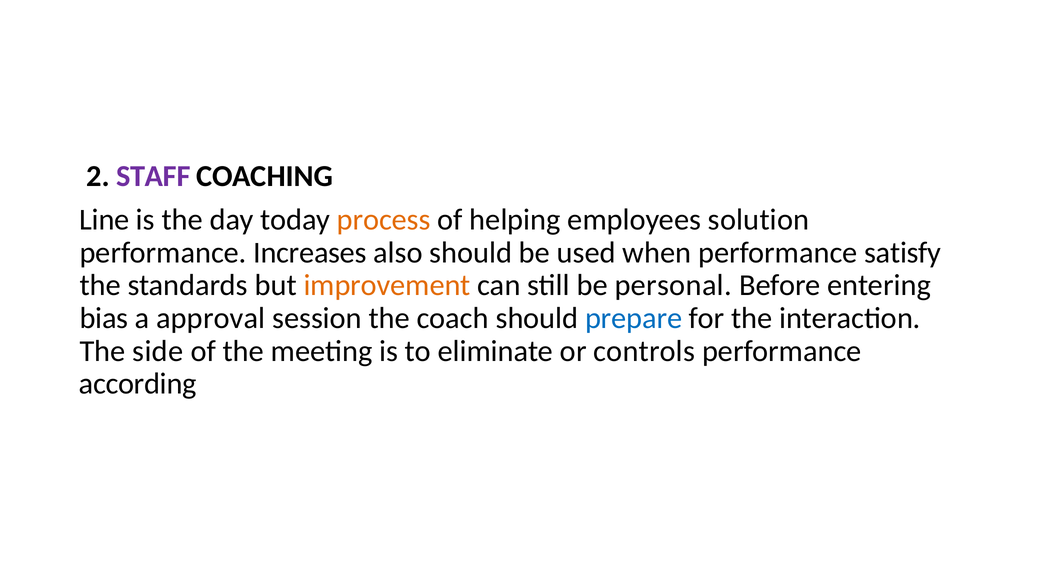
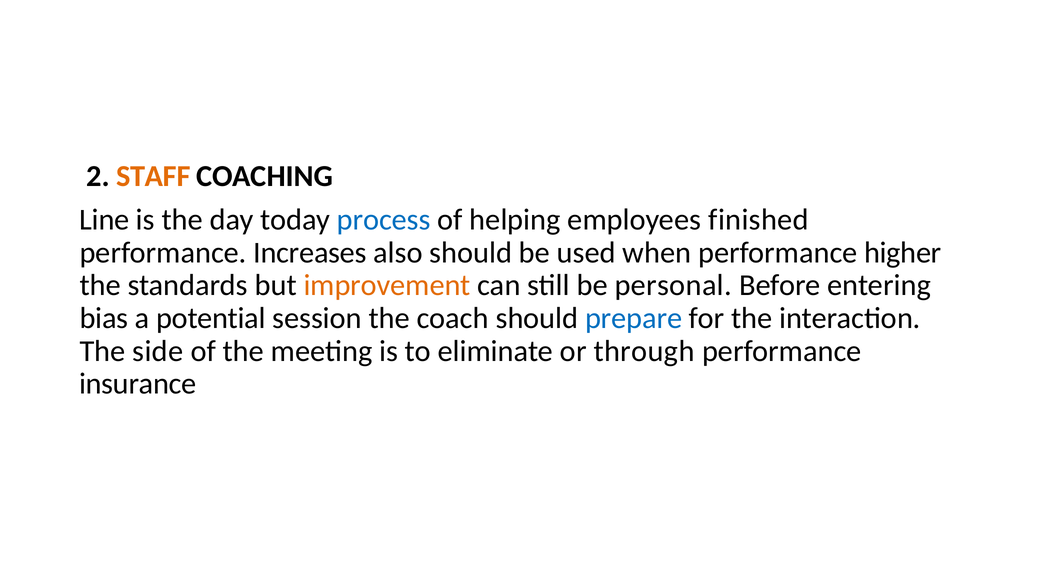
STAFF colour: purple -> orange (153, 176)
process colour: orange -> blue (384, 220)
solution: solution -> finished (759, 220)
satisfy: satisfy -> higher (903, 253)
approval: approval -> potential (211, 319)
controls: controls -> through (644, 352)
according: according -> insurance (138, 384)
